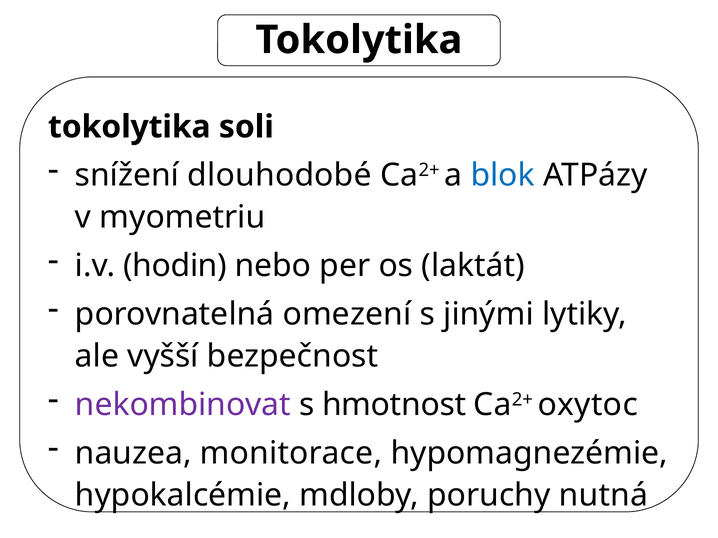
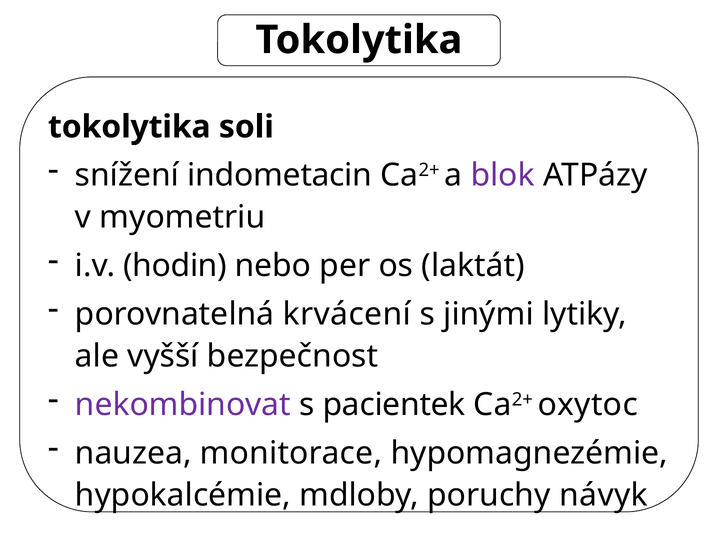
dlouhodobé: dlouhodobé -> indometacin (280, 175)
blok colour: blue -> purple (503, 175)
omezení: omezení -> krvácení (347, 315)
hmotnost: hmotnost -> pacientek (394, 405)
nutná: nutná -> návyk (603, 496)
